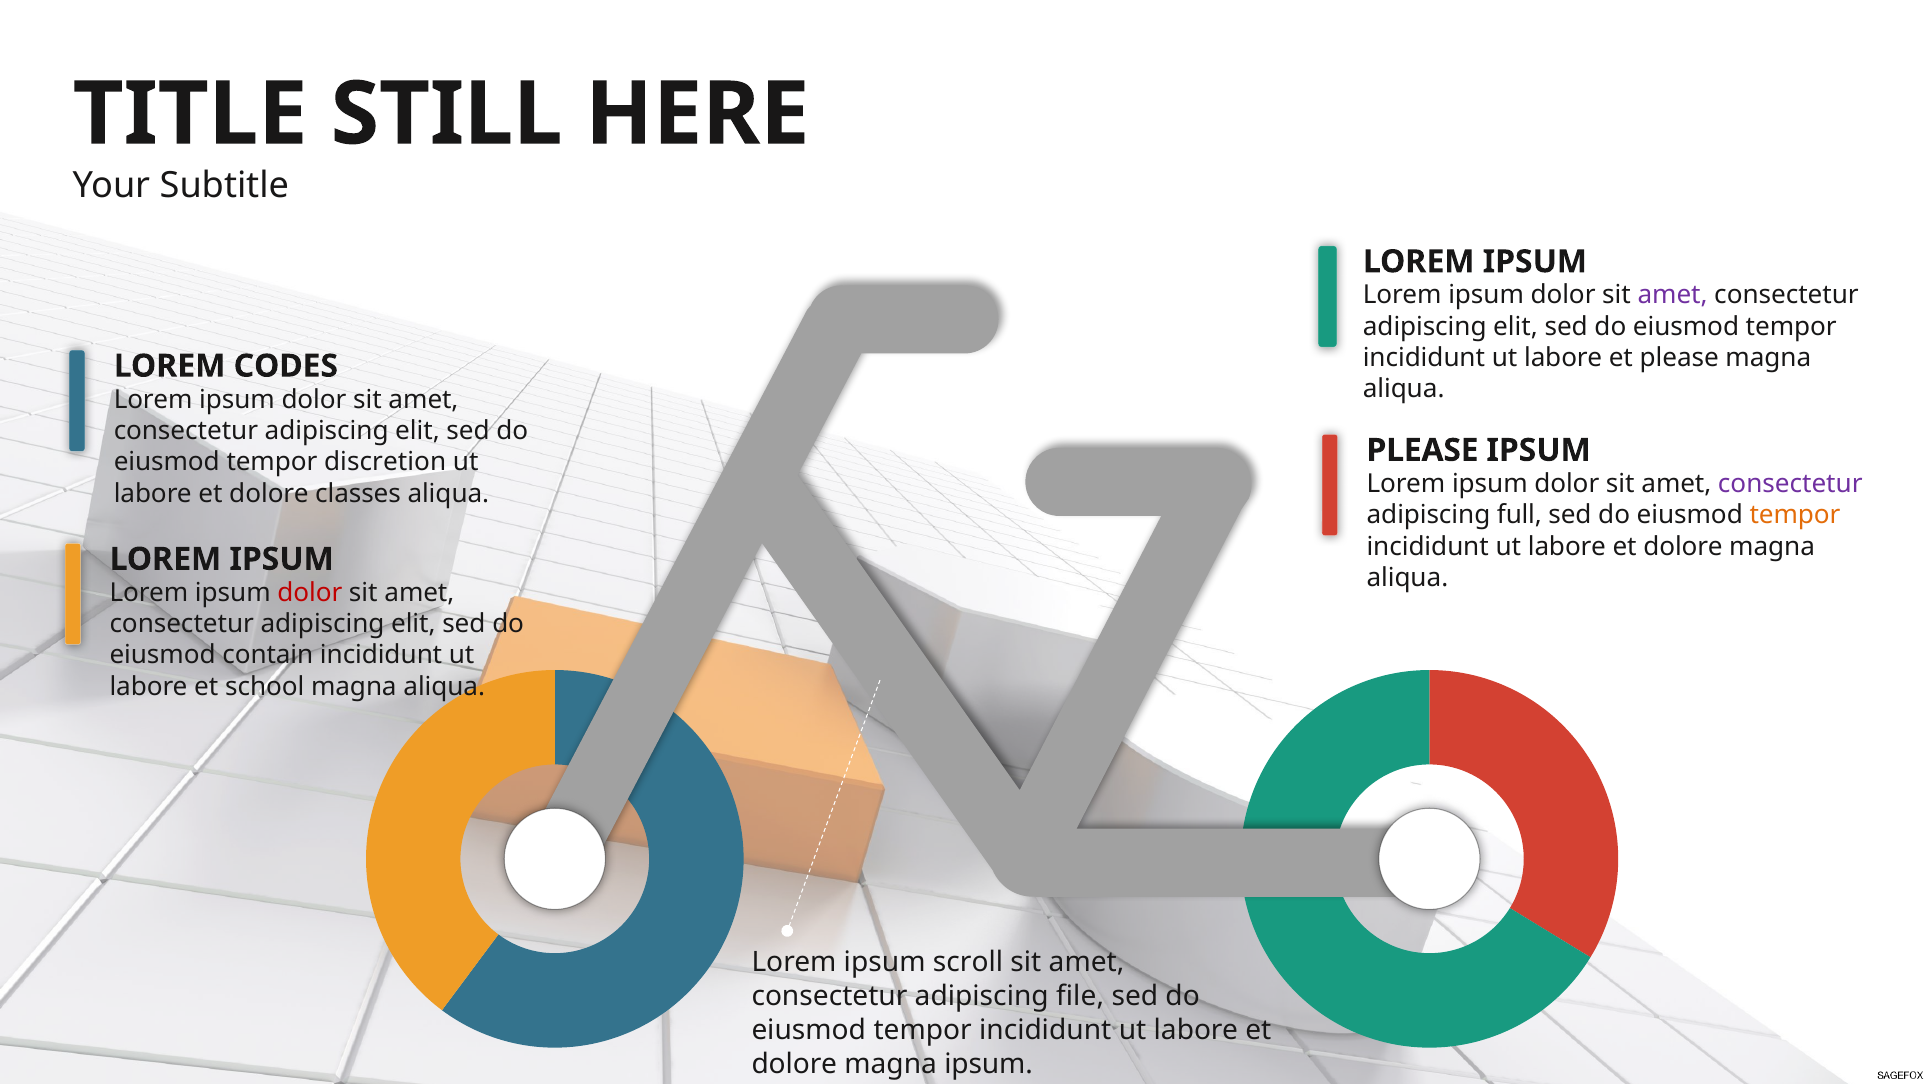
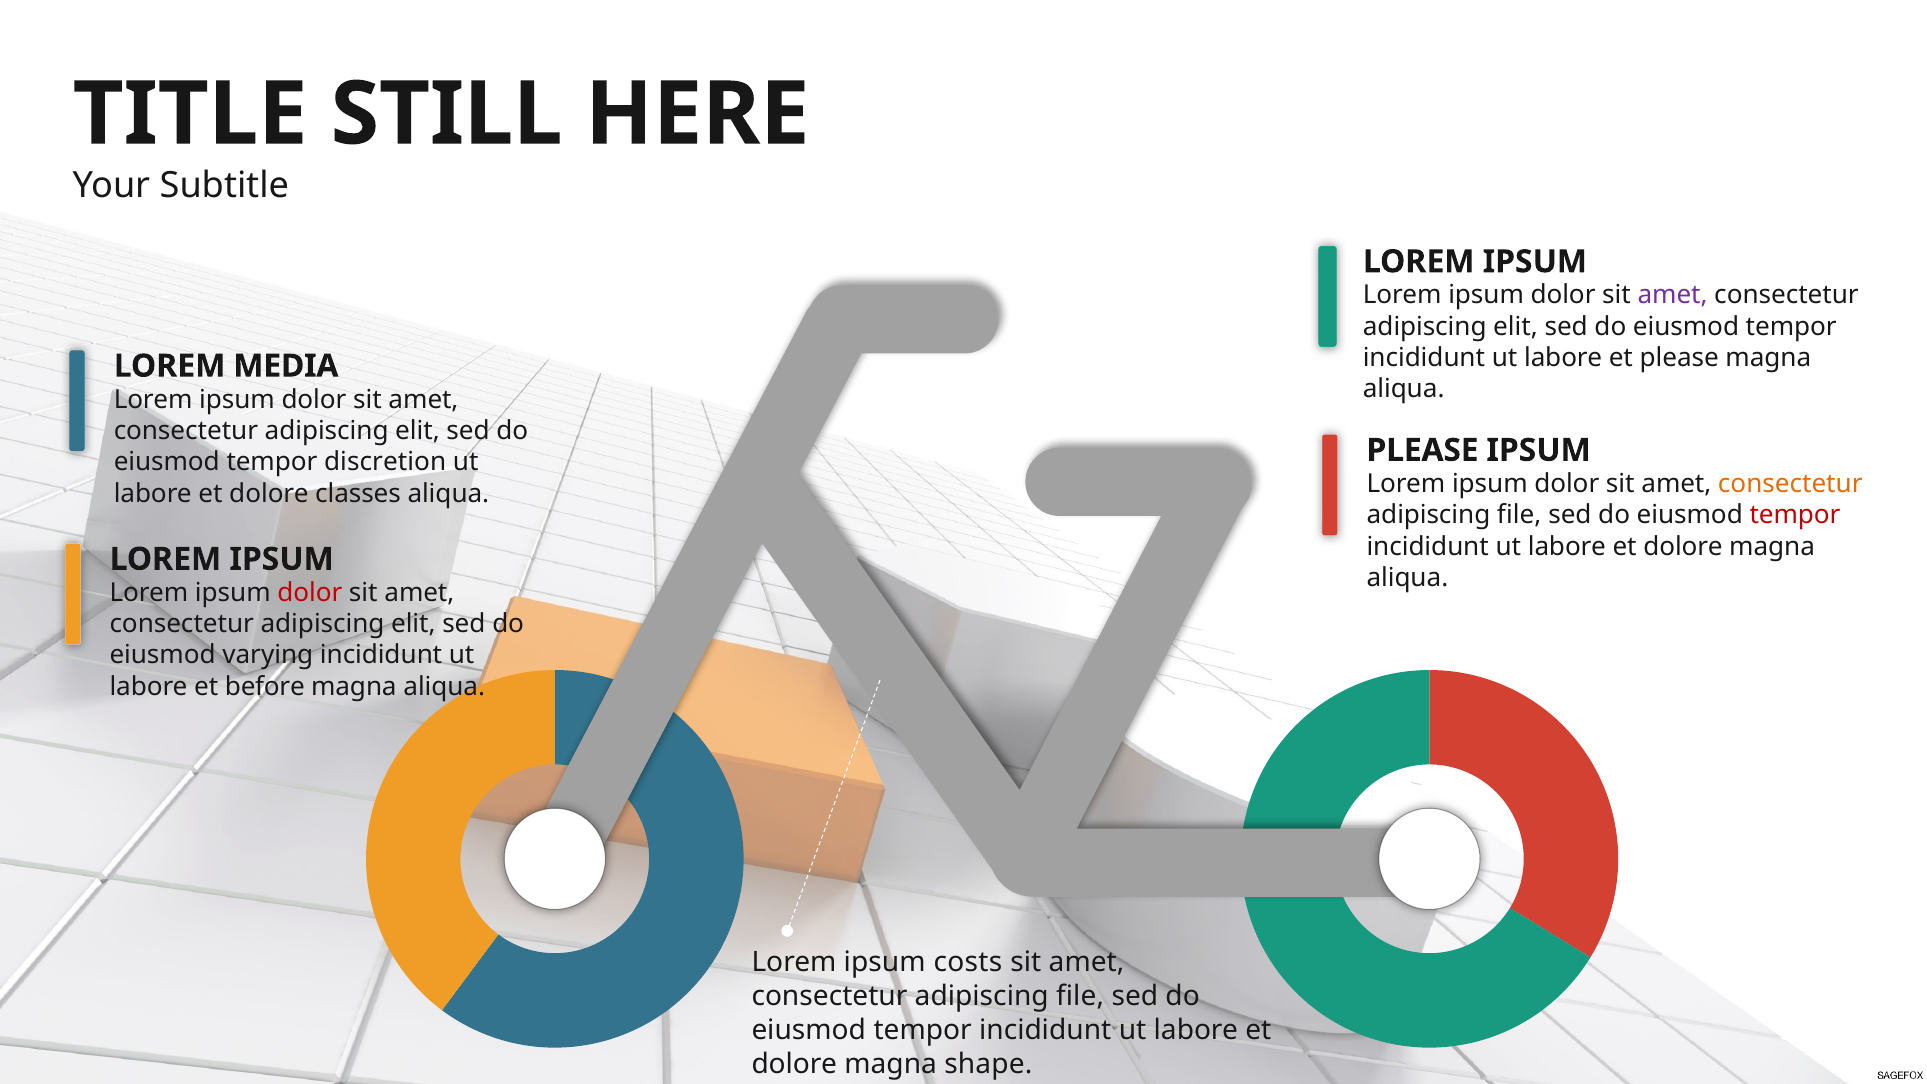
CODES: CODES -> MEDIA (286, 366)
consectetur colour: purple -> orange (1790, 484)
full: full -> file (1519, 515)
tempor colour: orange -> red (1795, 515)
contain: contain -> varying (268, 655)
school: school -> before (265, 687)
scroll: scroll -> costs (968, 962)
magna ipsum: ipsum -> shape (988, 1064)
